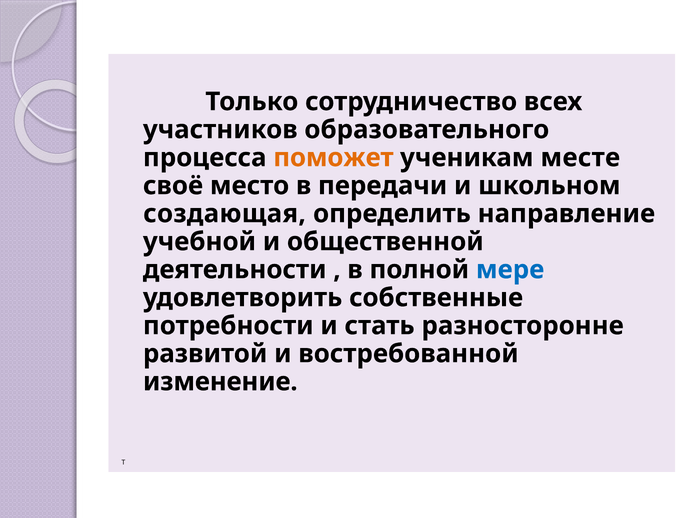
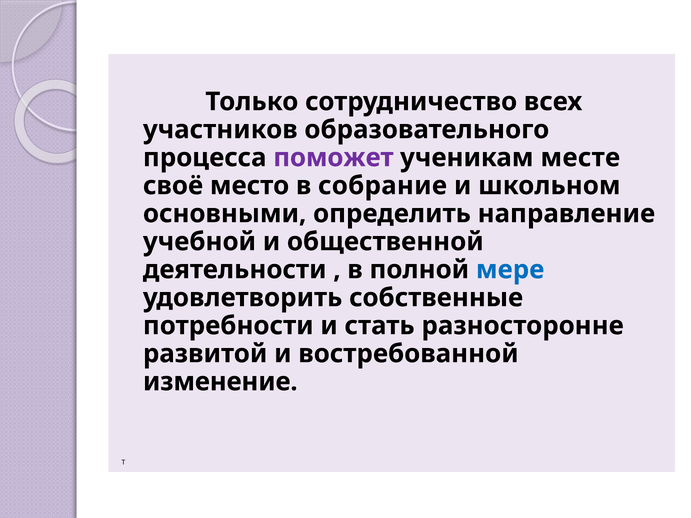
поможет colour: orange -> purple (333, 158)
передачи: передачи -> собрание (382, 186)
создающая: создающая -> основными (225, 214)
